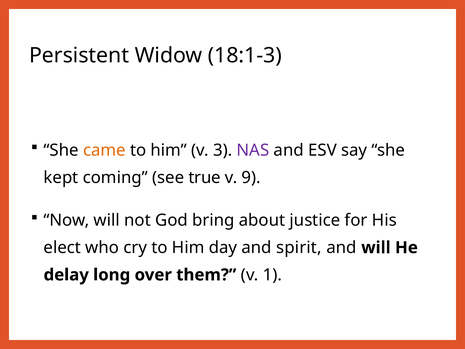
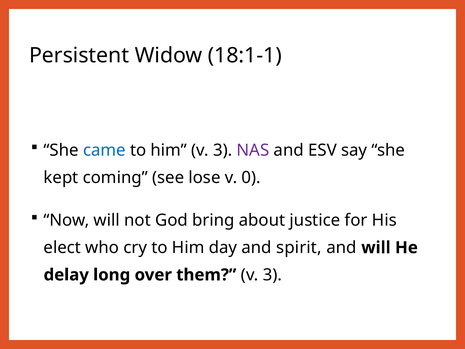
18:1-3: 18:1-3 -> 18:1-1 (245, 55)
came colour: orange -> blue (104, 150)
true: true -> lose (204, 177)
9: 9 -> 0 (251, 177)
them v 1: 1 -> 3 (272, 275)
